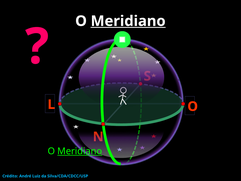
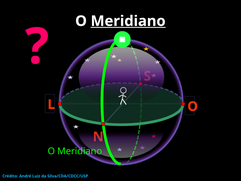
Meridiano underline: present -> none (80, 151)
